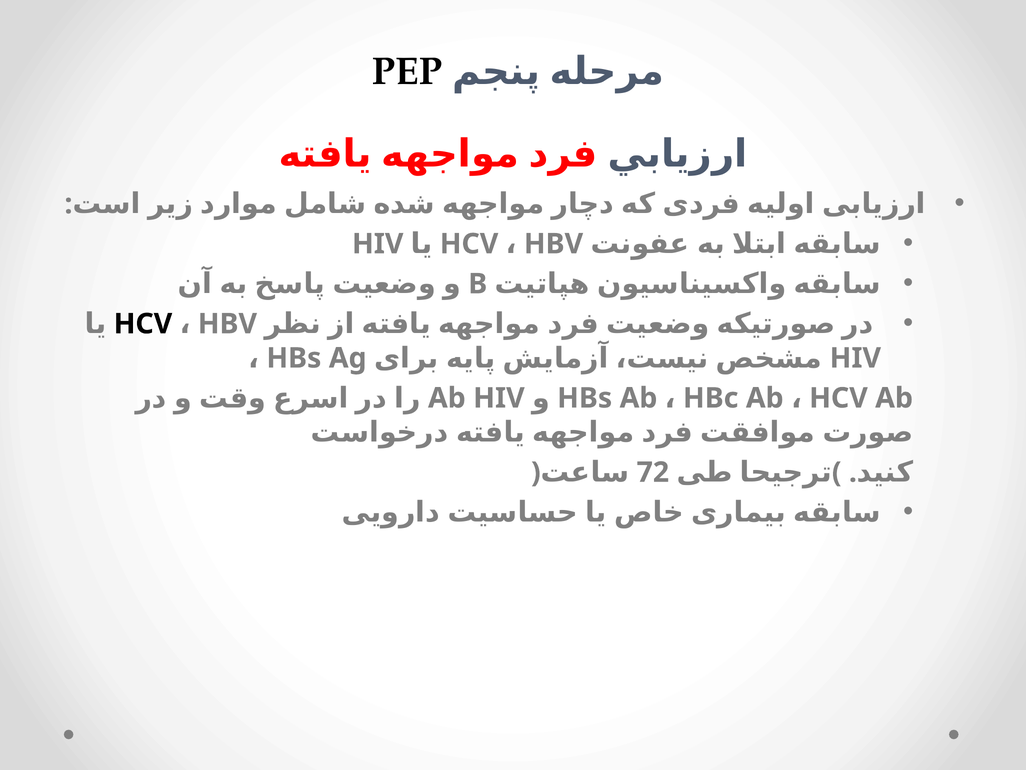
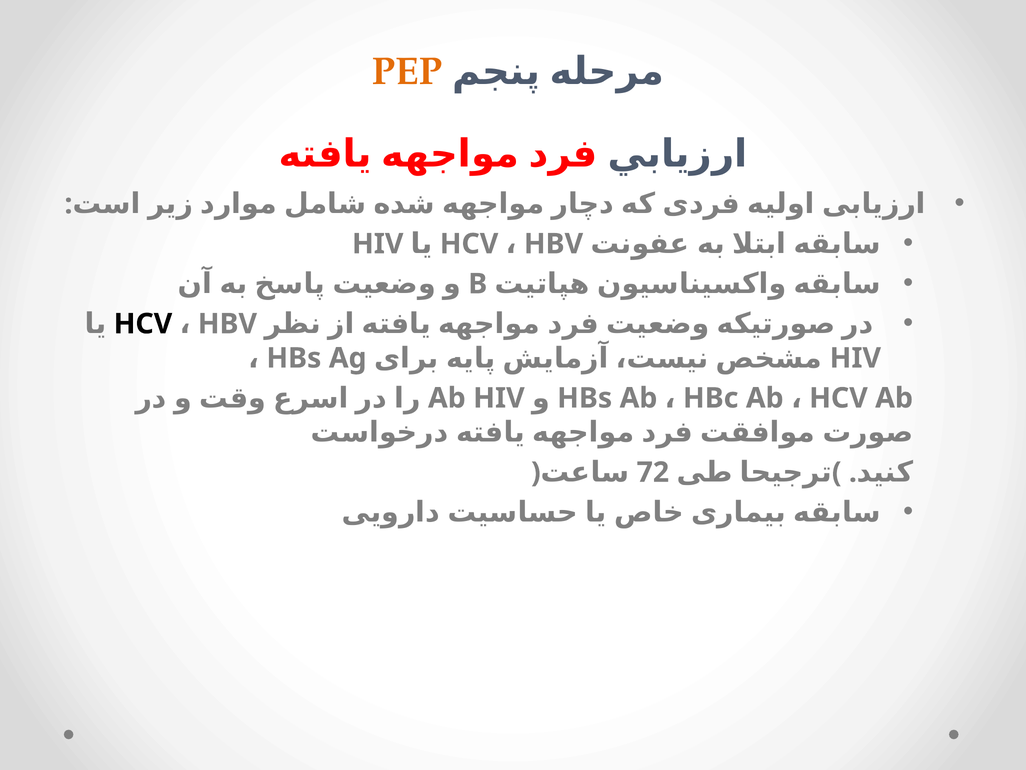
PEP colour: black -> orange (407, 71)
